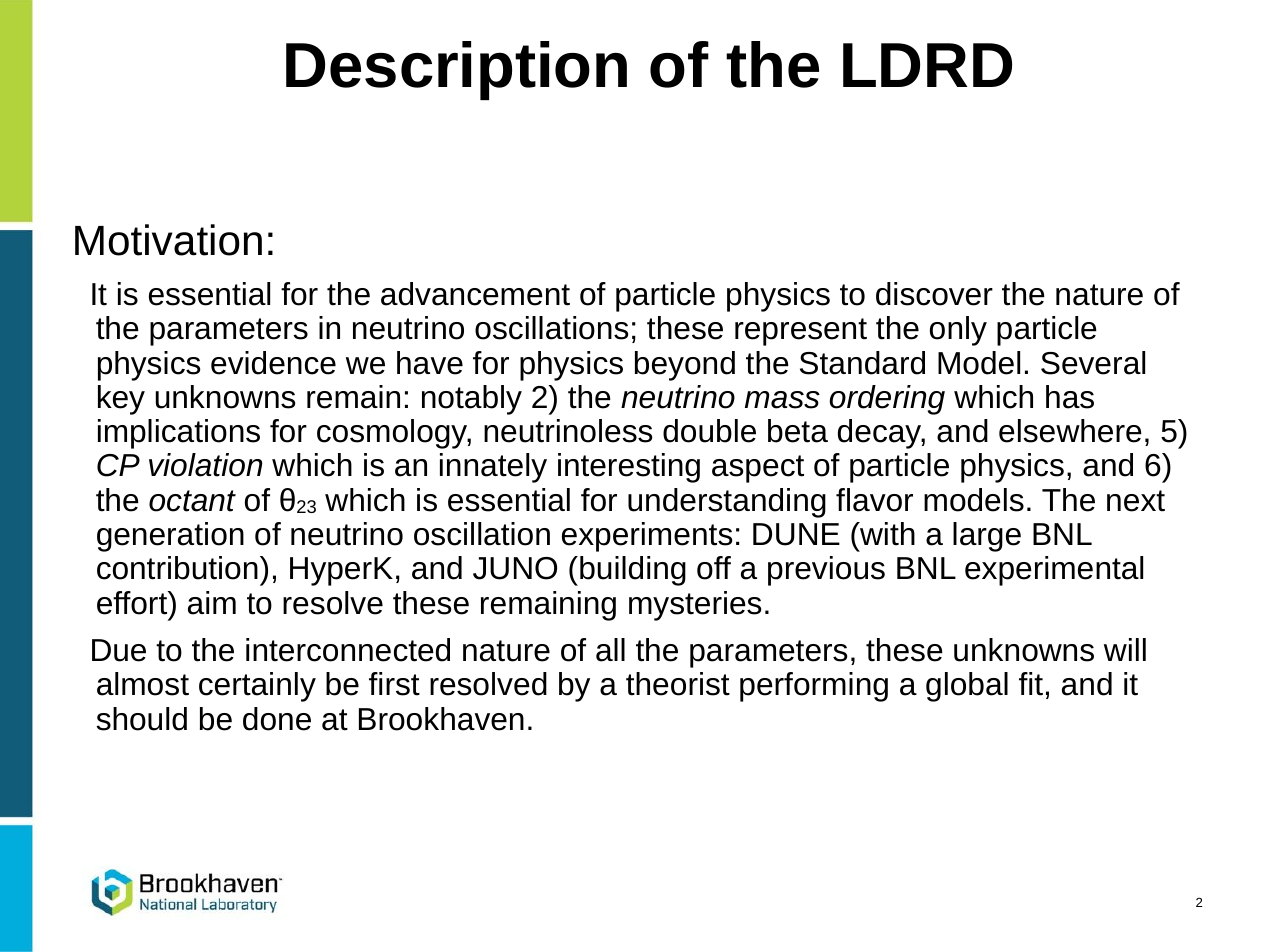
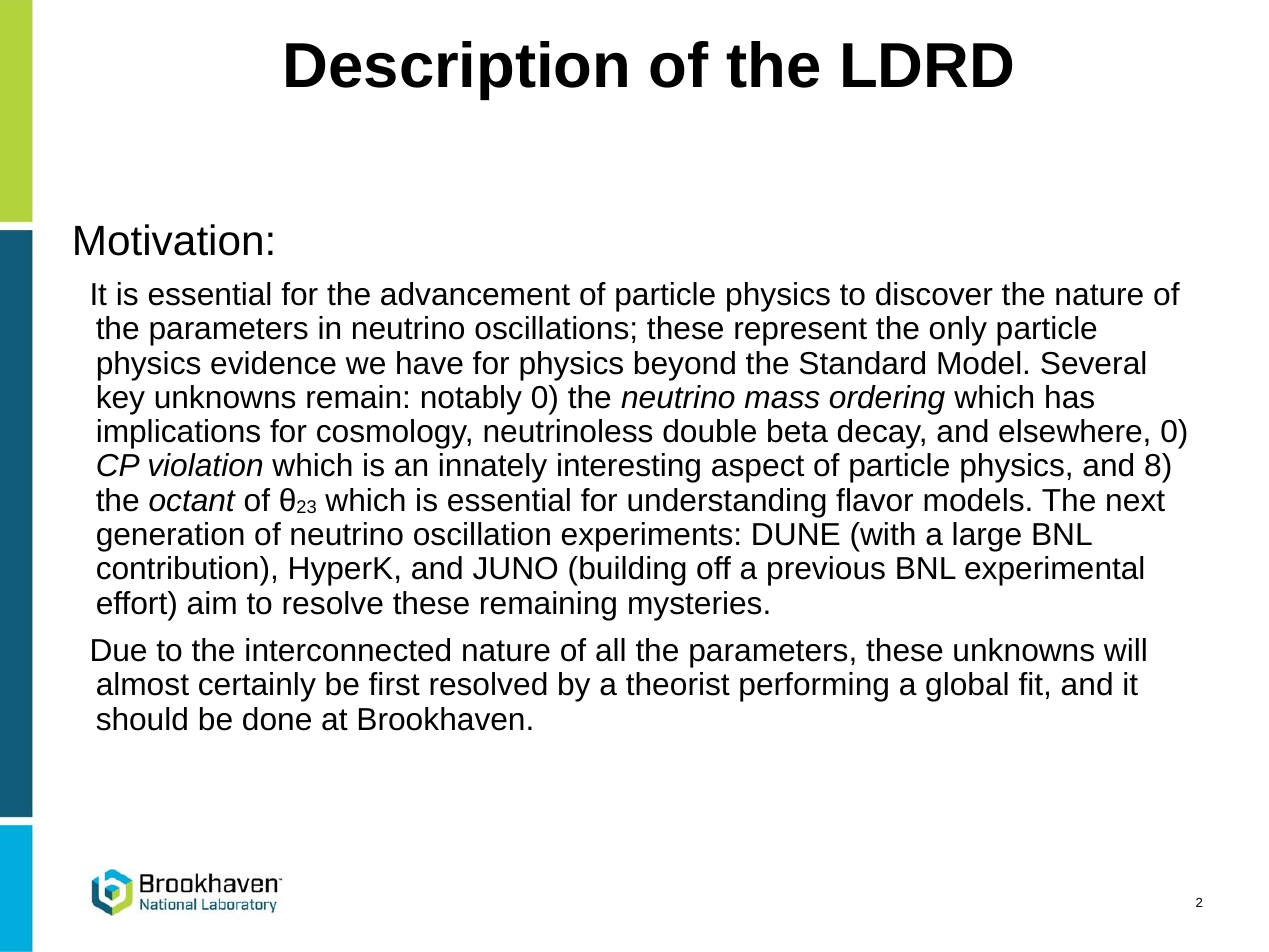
notably 2: 2 -> 0 (545, 398)
elsewhere 5: 5 -> 0 (1174, 432)
6: 6 -> 8 (1158, 466)
